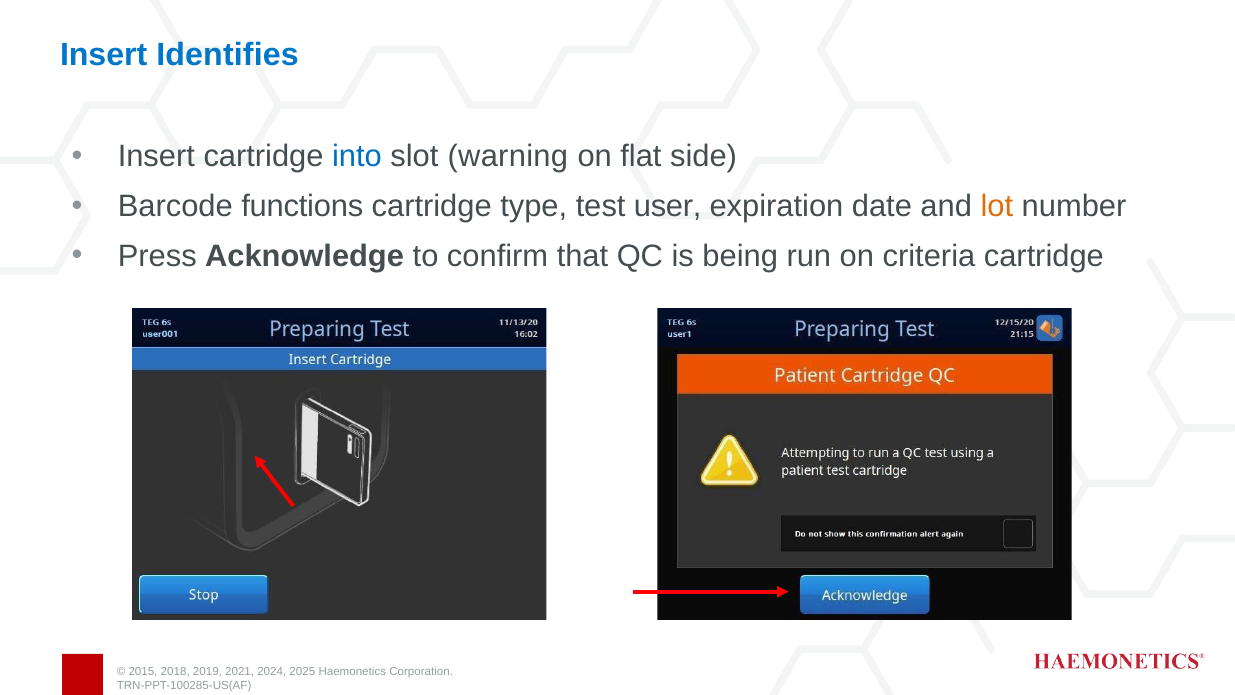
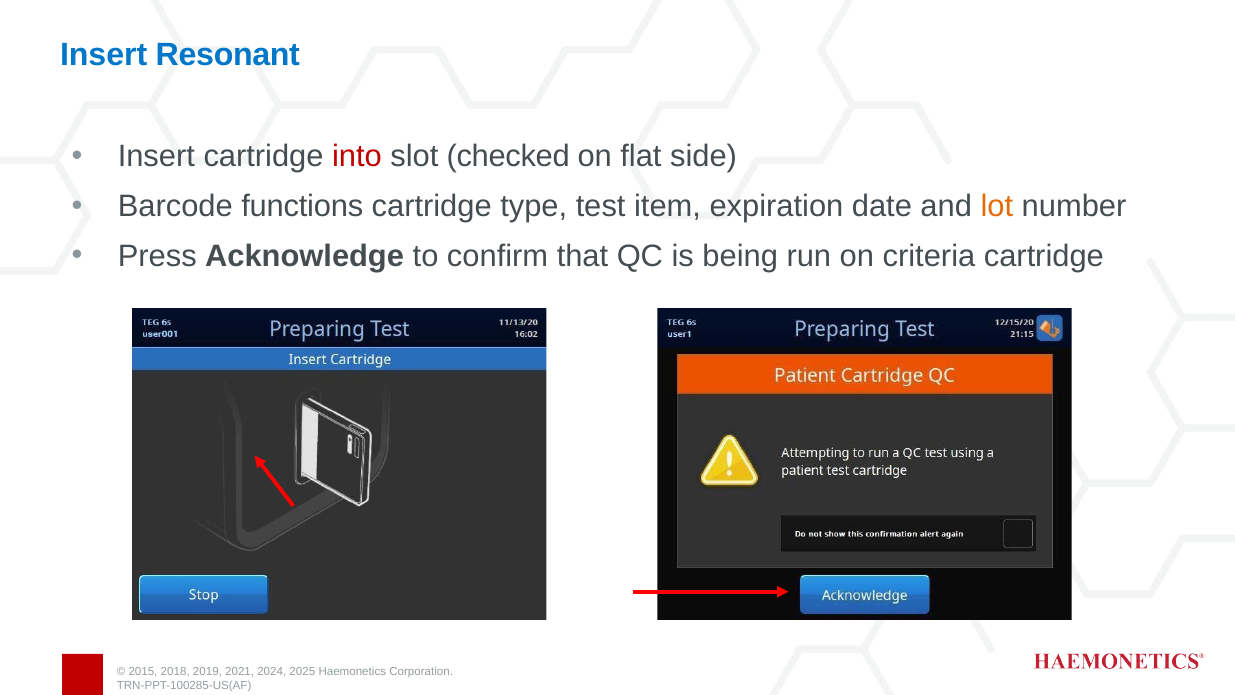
Identifies: Identifies -> Resonant (228, 55)
into colour: blue -> red (357, 157)
warning: warning -> checked (508, 157)
user: user -> item (668, 206)
